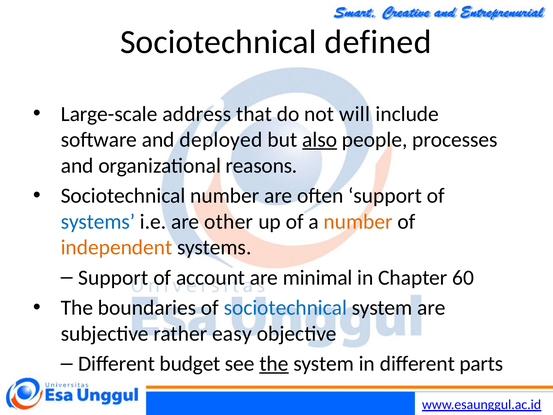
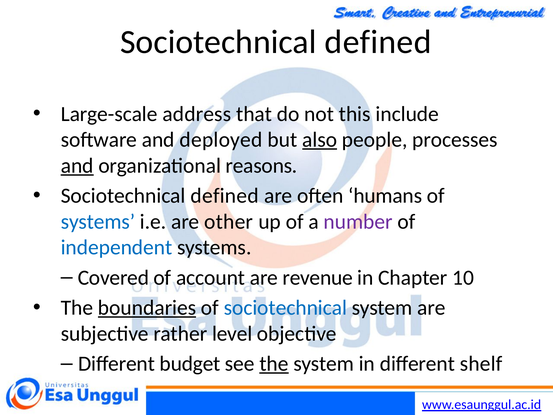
will: will -> this (355, 114)
and underline: none -> present (77, 166)
number: number -> defined (225, 196)
often support: support -> humans (385, 196)
number colour: orange -> purple (358, 222)
independent colour: orange -> blue (117, 247)
Support: Support -> Covered (113, 277)
minimal: minimal -> revenue (318, 277)
60: 60 -> 10 (463, 277)
boundaries underline: none -> present (147, 308)
easy: easy -> level (232, 333)
parts: parts -> shelf (481, 364)
